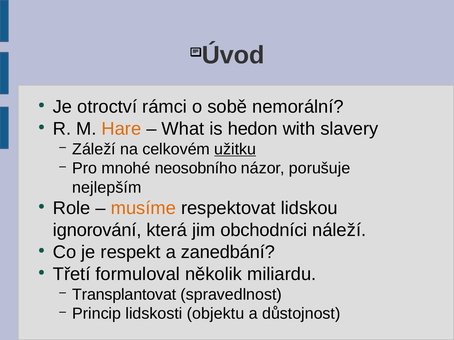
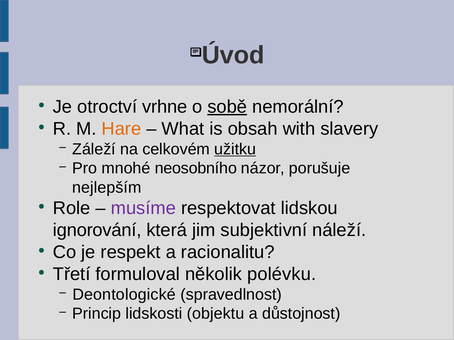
rámci: rámci -> vrhne (165, 107)
sobě underline: none -> present (227, 107)
hedon: hedon -> obsah (253, 129)
musíme colour: orange -> purple (143, 209)
obchodníci: obchodníci -> subjektivní (264, 231)
zanedbání: zanedbání -> racionalitu (228, 252)
miliardu: miliardu -> polévku (282, 274)
Transplantovat: Transplantovat -> Deontologické (124, 295)
